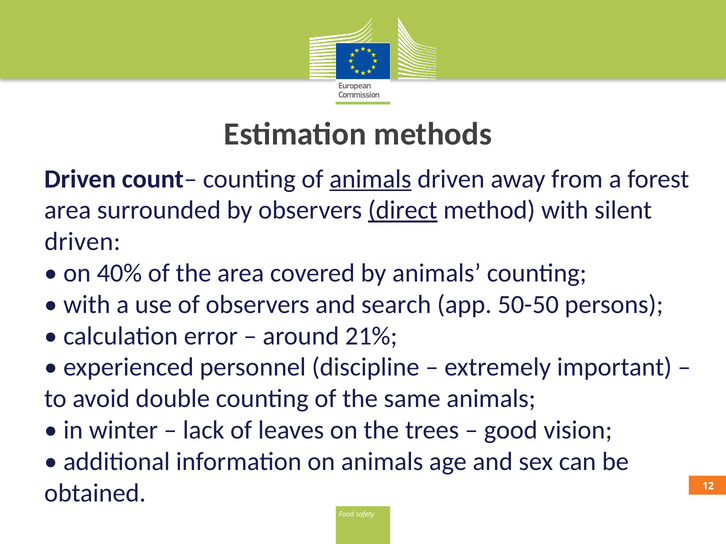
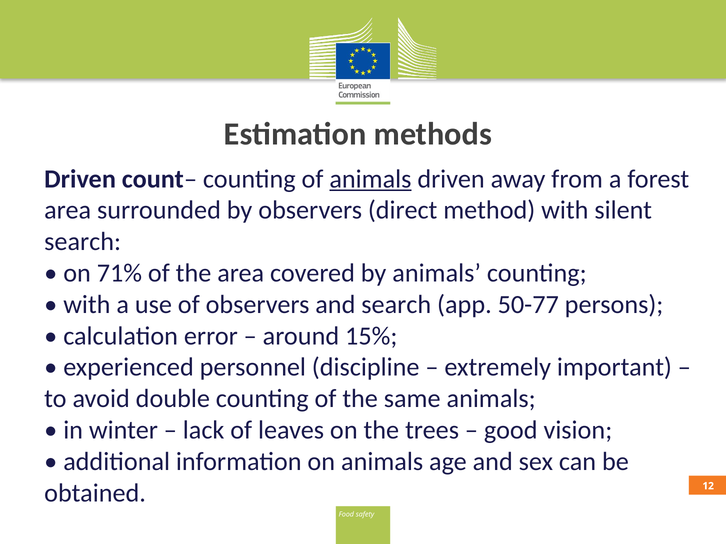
direct underline: present -> none (403, 210)
driven: driven -> search (83, 242)
40%: 40% -> 71% (119, 273)
50-50: 50-50 -> 50-77 (528, 305)
21%: 21% -> 15% (371, 336)
